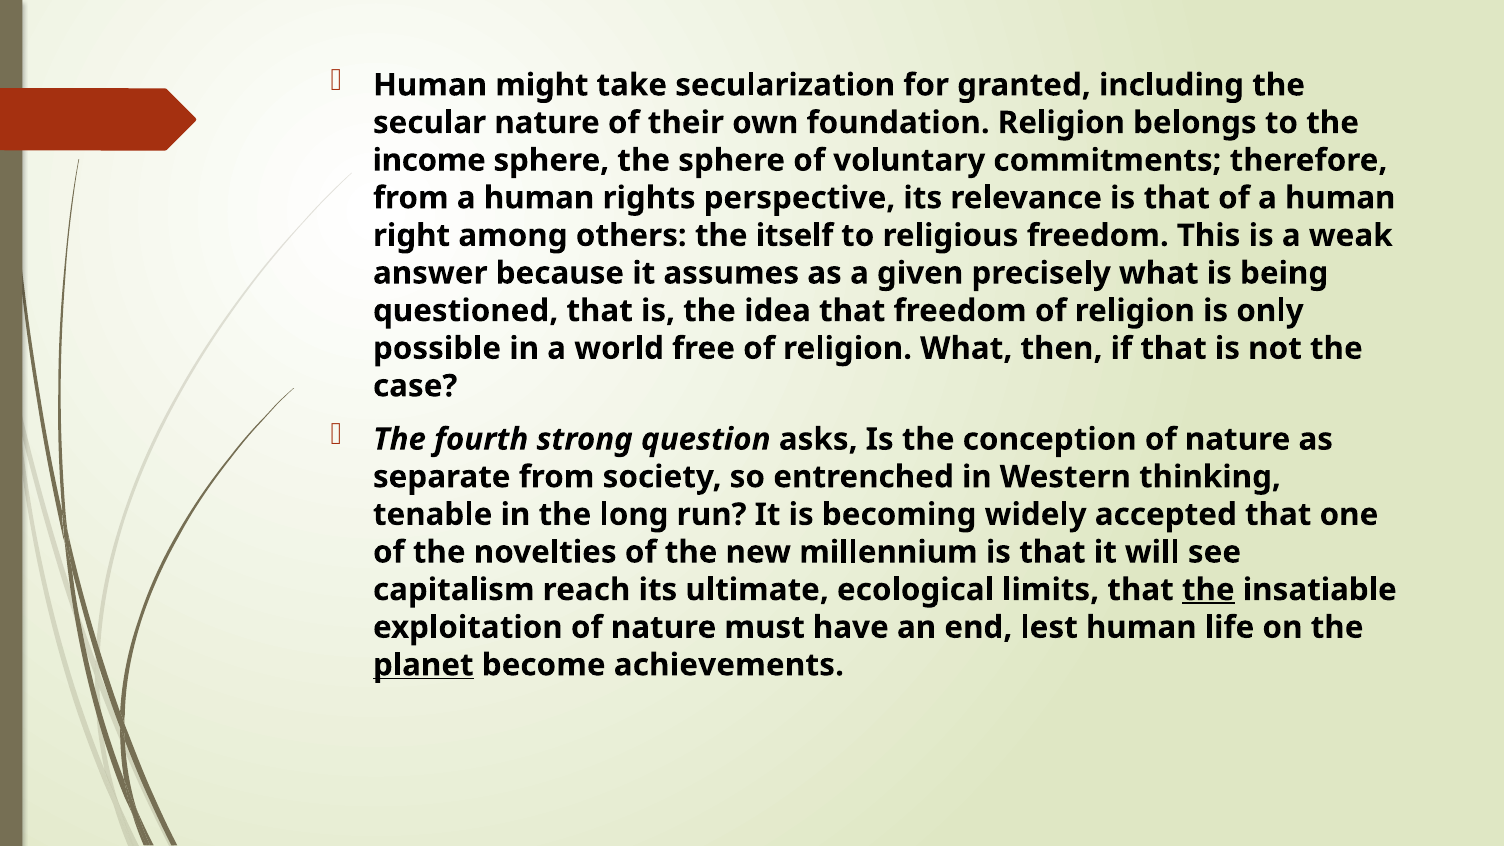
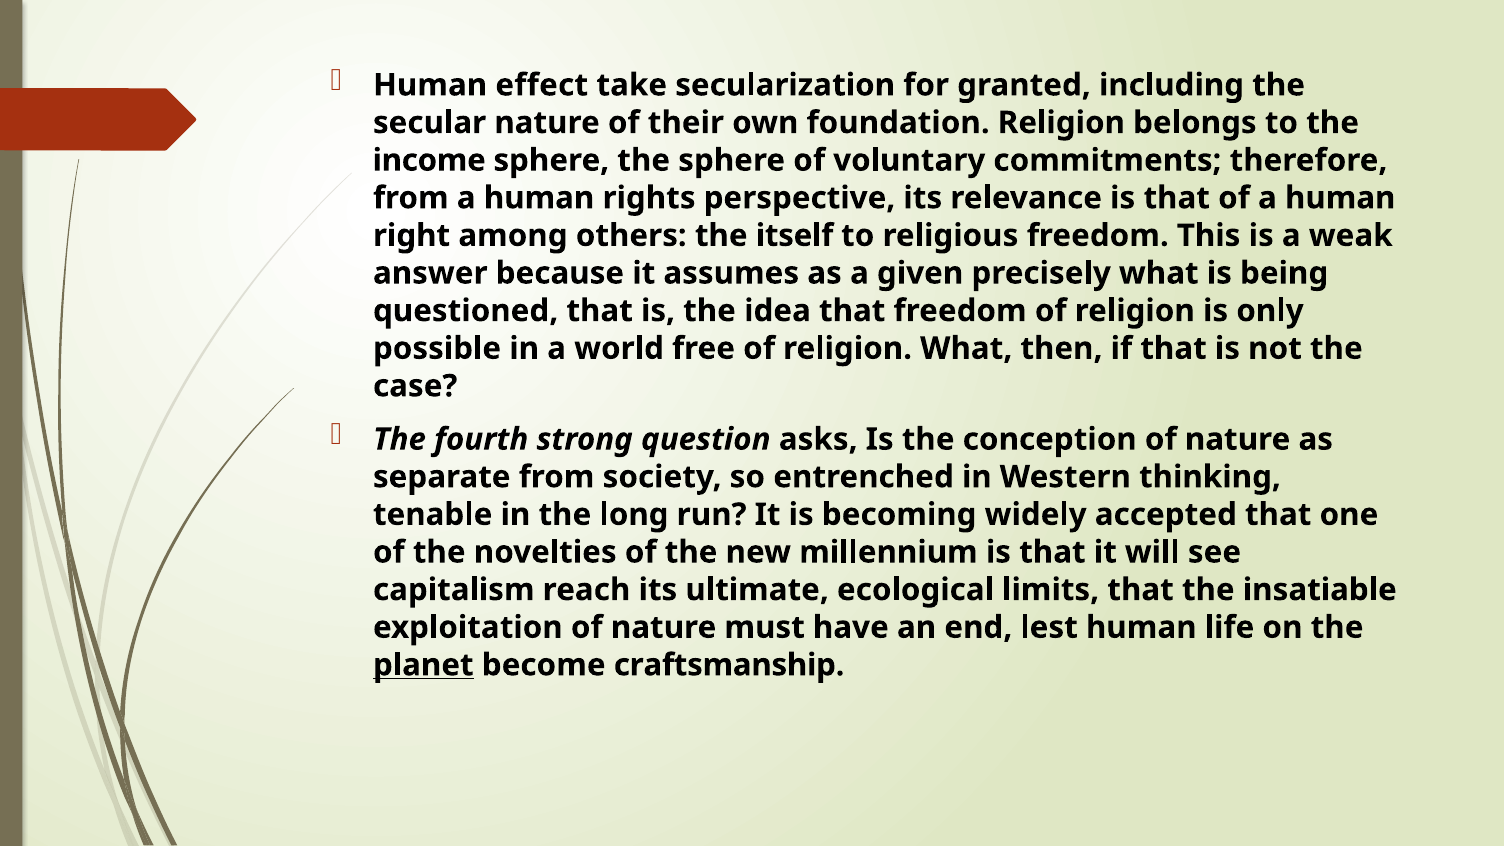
might: might -> effect (542, 85)
the underline: present -> none (1208, 590)
achievements: achievements -> craftsmanship (729, 665)
